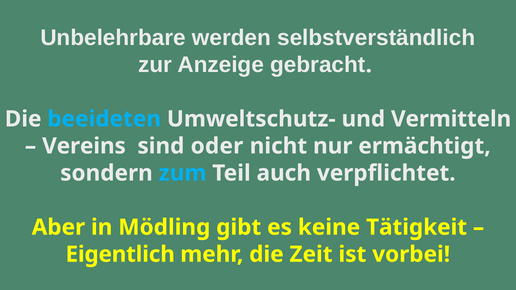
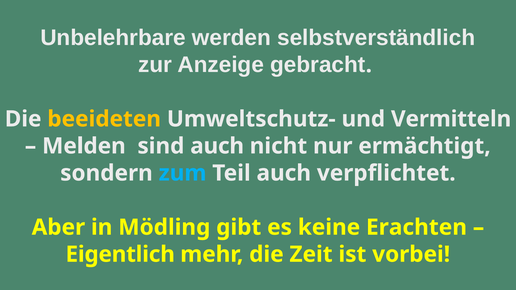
beeideten colour: light blue -> yellow (104, 119)
Vereins: Vereins -> Melden (84, 146)
sind oder: oder -> auch (217, 146)
Tätigkeit: Tätigkeit -> Erachten (417, 227)
